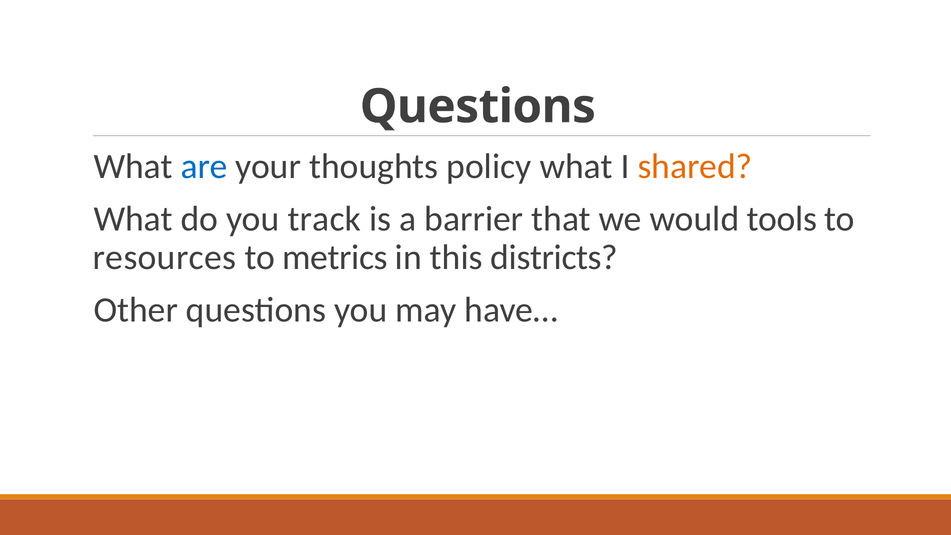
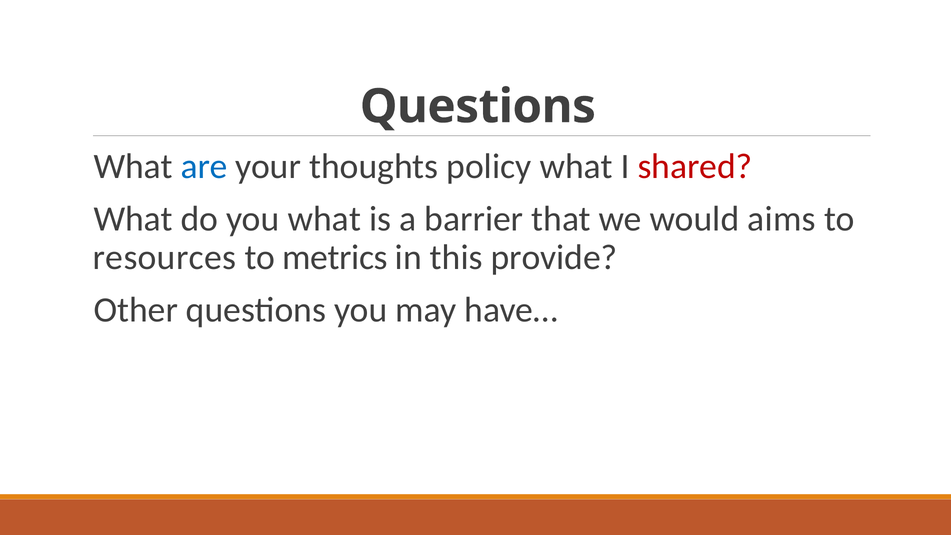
shared colour: orange -> red (695, 167)
you track: track -> what (324, 219)
tools: tools -> aims (782, 219)
districts: districts -> provide (554, 257)
